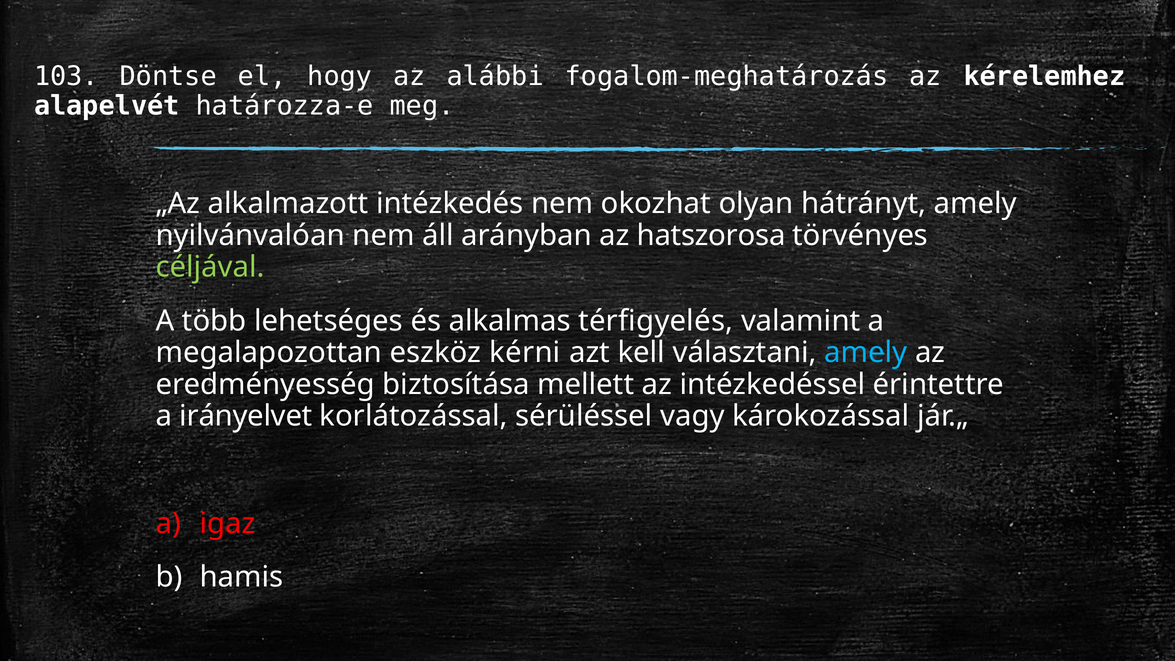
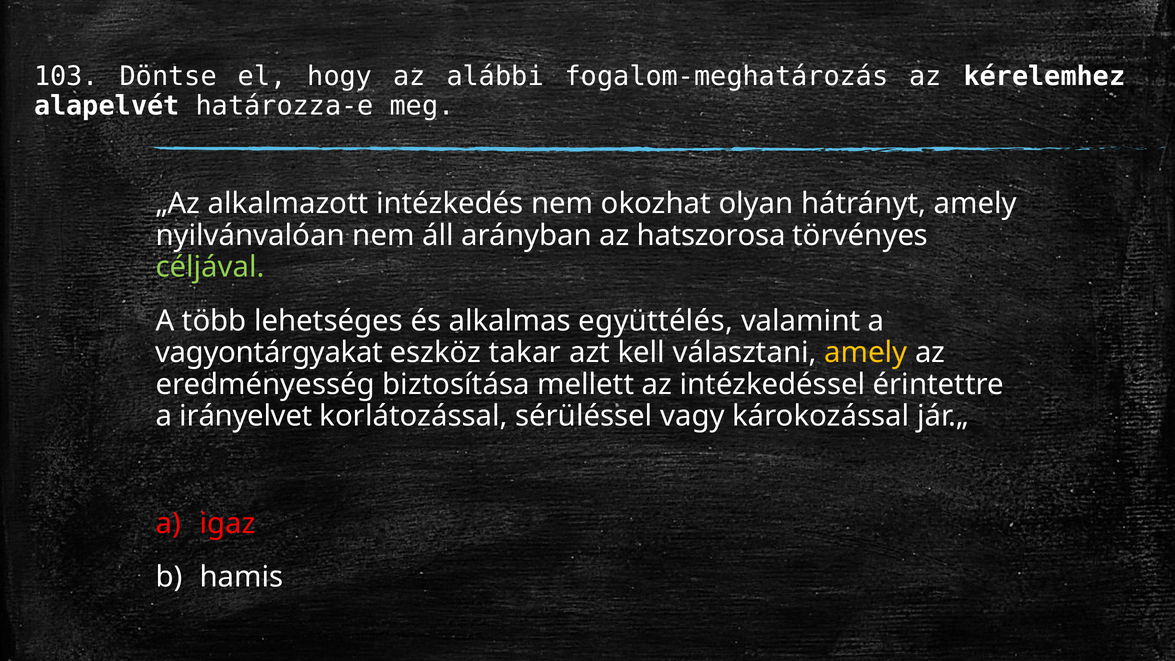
térfigyelés: térfigyelés -> együttélés (656, 321)
megalapozottan: megalapozottan -> vagyontárgyakat (269, 353)
kérni: kérni -> takar (525, 353)
amely colour: light blue -> yellow (866, 353)
